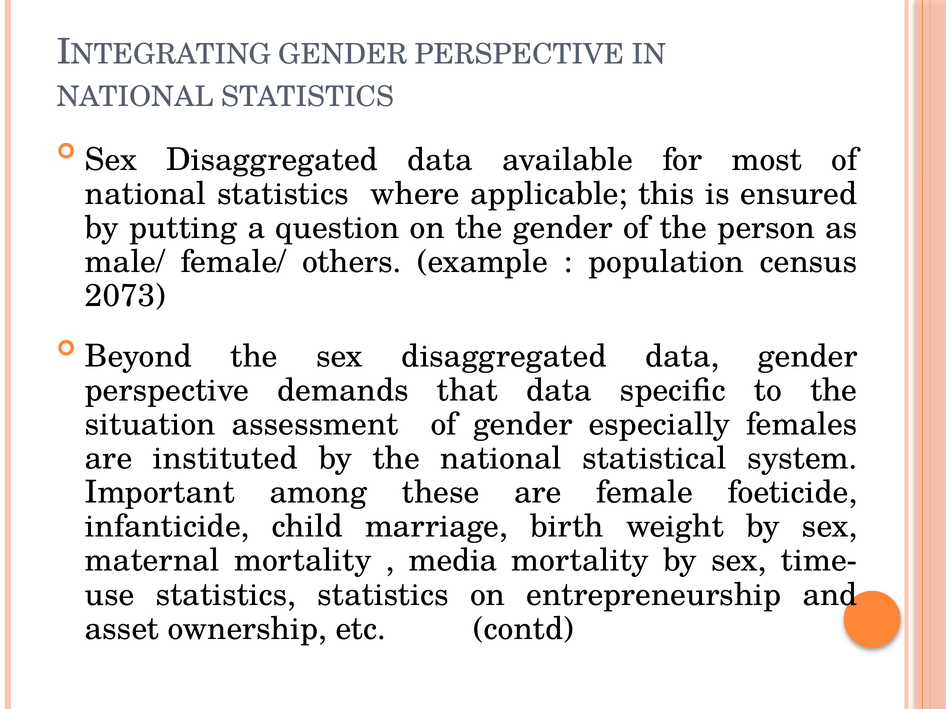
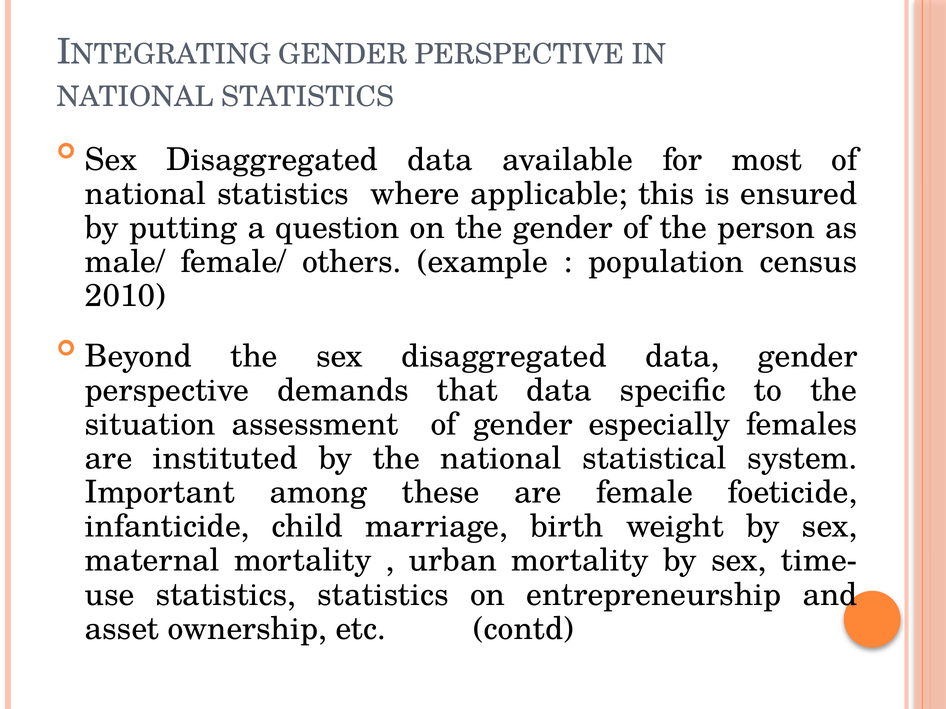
2073: 2073 -> 2010 (125, 296)
media: media -> urban (453, 561)
